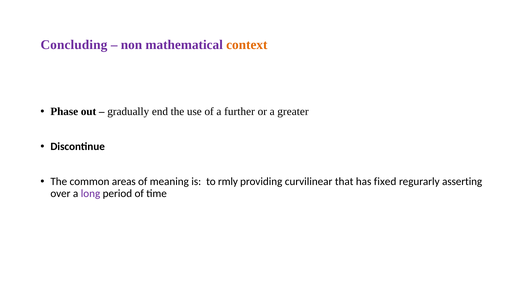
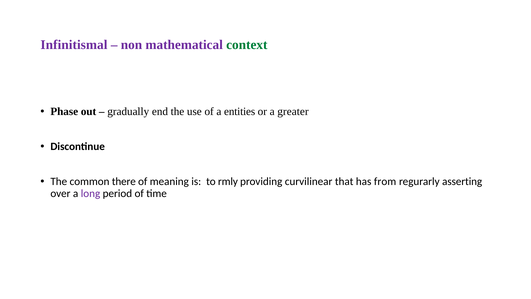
Concluding: Concluding -> Infinitismal (74, 45)
context colour: orange -> green (247, 45)
further: further -> entities (240, 112)
areas: areas -> there (124, 181)
fixed: fixed -> from (385, 181)
